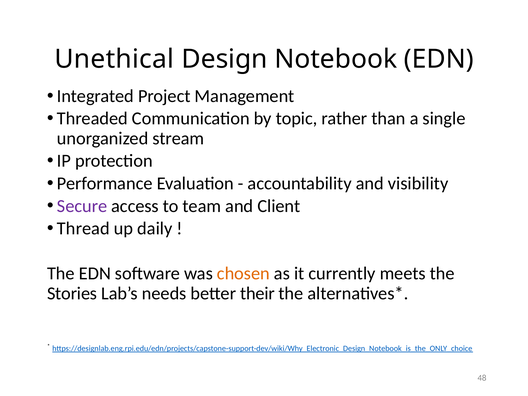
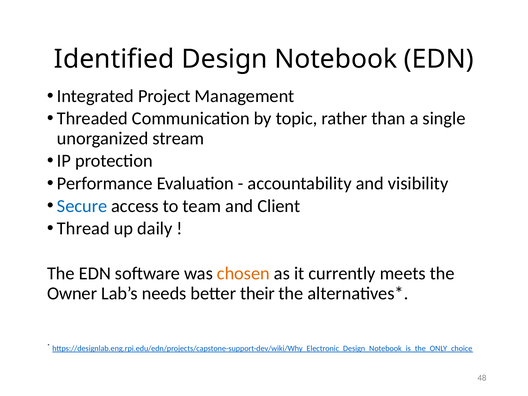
Unethical: Unethical -> Identified (114, 59)
Secure colour: purple -> blue (82, 206)
Stories: Stories -> Owner (72, 293)
